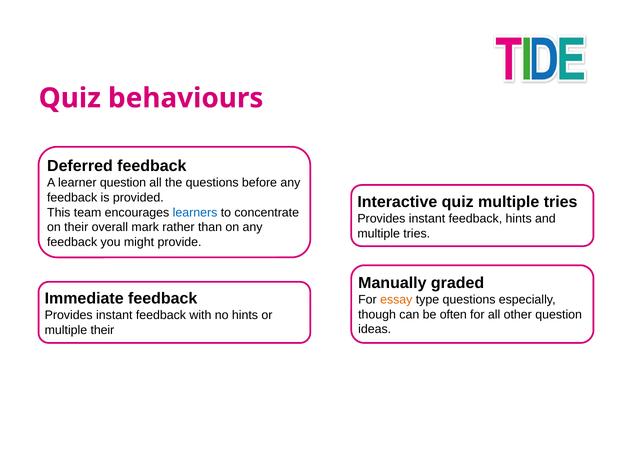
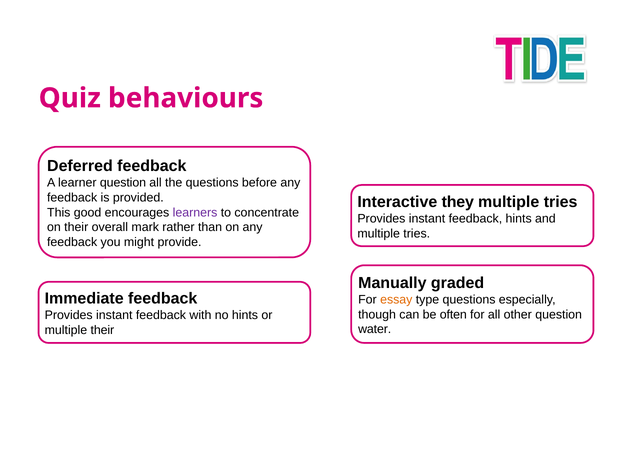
Interactive quiz: quiz -> they (458, 202)
team: team -> good (88, 213)
learners colour: blue -> purple (195, 213)
ideas: ideas -> water (375, 330)
